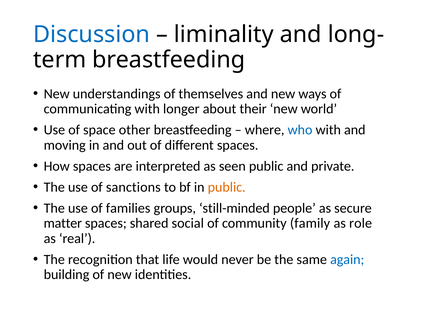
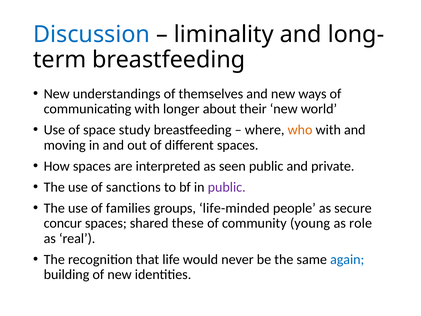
other: other -> study (135, 130)
who colour: blue -> orange (300, 130)
public colour: orange -> purple (227, 187)
still-minded: still-minded -> life-minded (234, 208)
matter: matter -> concur (63, 223)
social: social -> these (188, 223)
family: family -> young (310, 223)
